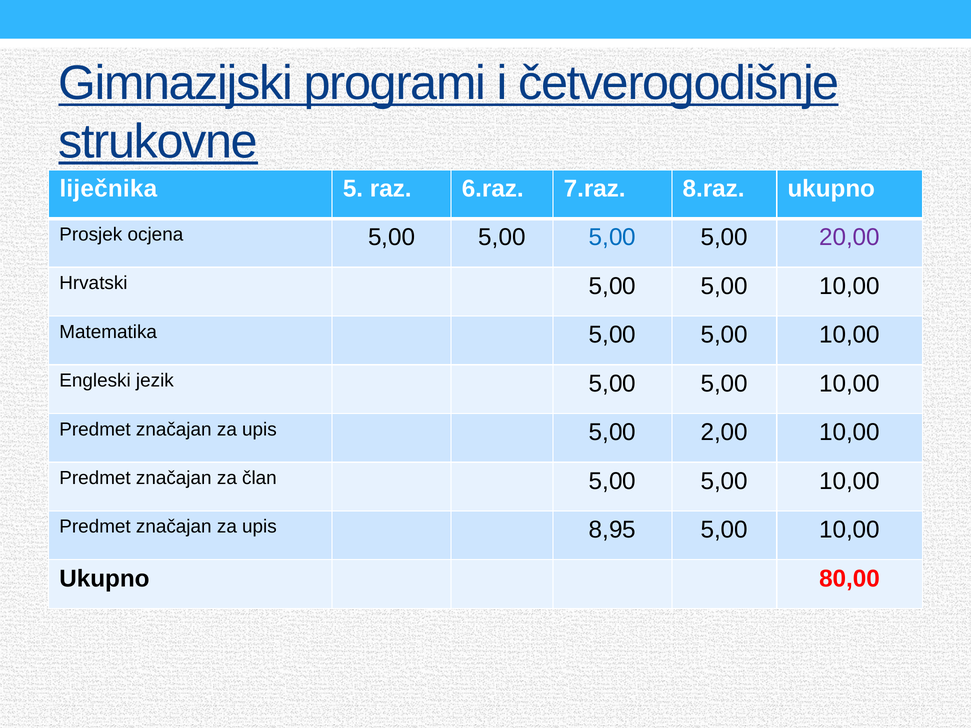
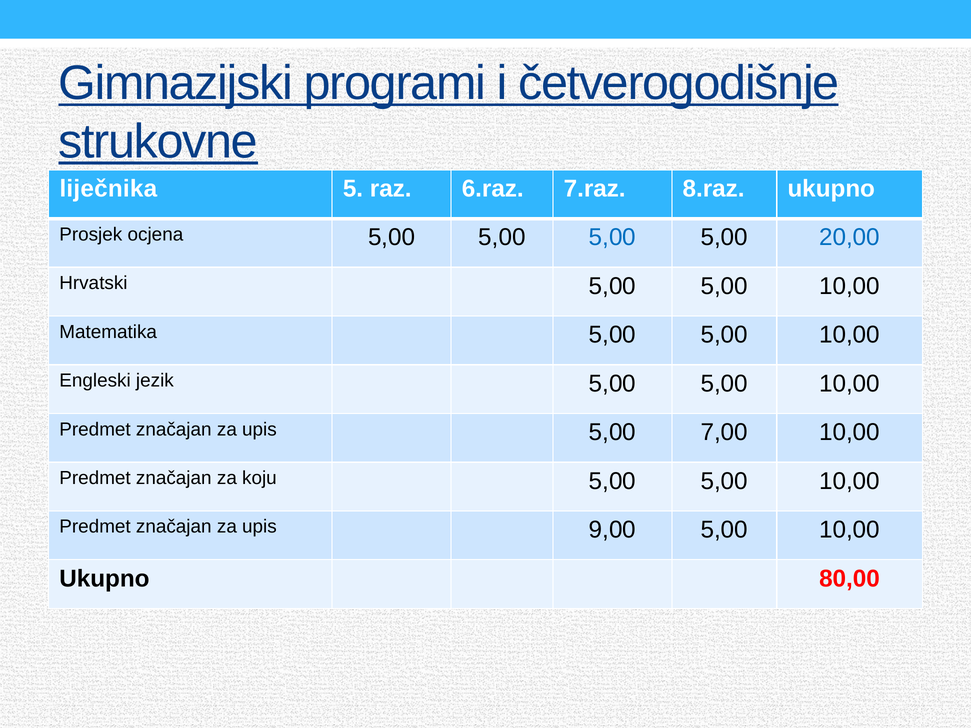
20,00 colour: purple -> blue (849, 238)
2,00: 2,00 -> 7,00 (724, 432)
član: član -> koju (259, 478)
8,95: 8,95 -> 9,00 (612, 530)
